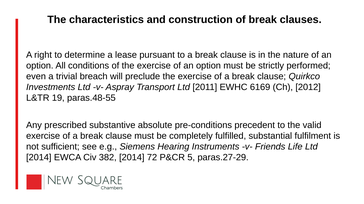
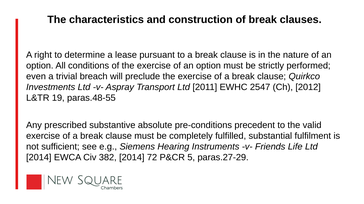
6169: 6169 -> 2547 (260, 88)
